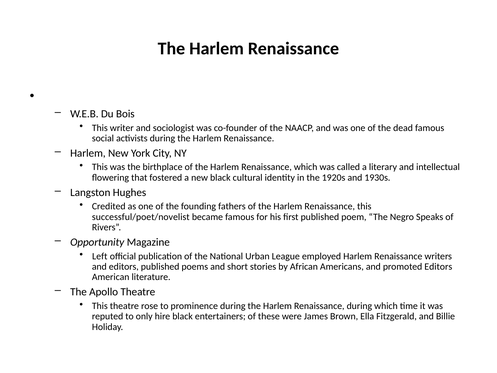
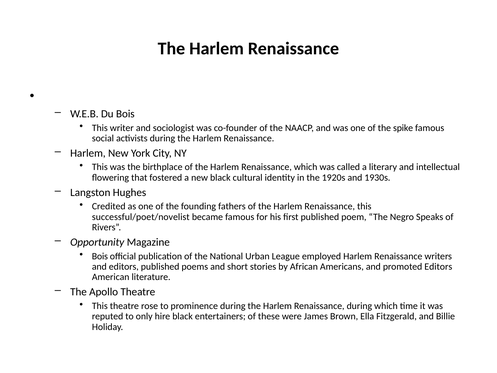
dead: dead -> spike (403, 128)
Left: Left -> Bois (100, 256)
